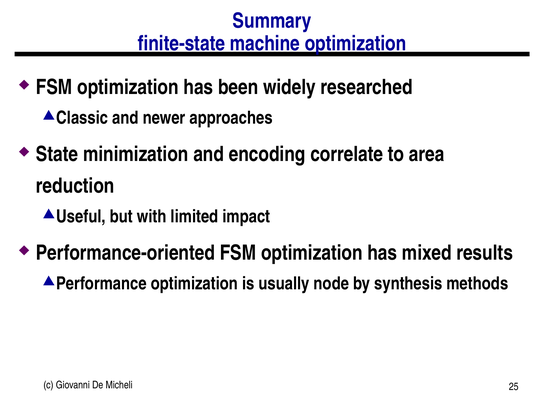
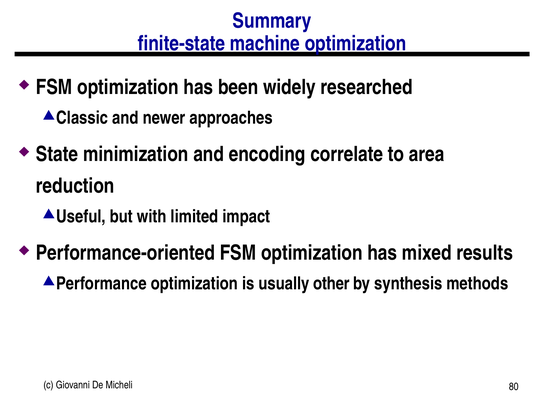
node: node -> other (331, 284)
25: 25 -> 80 (514, 387)
